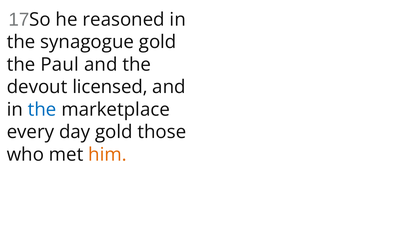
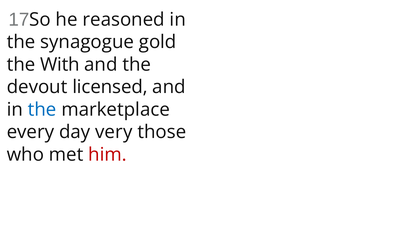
Paul: Paul -> With (60, 65)
day gold: gold -> very (114, 132)
him colour: orange -> red (107, 155)
